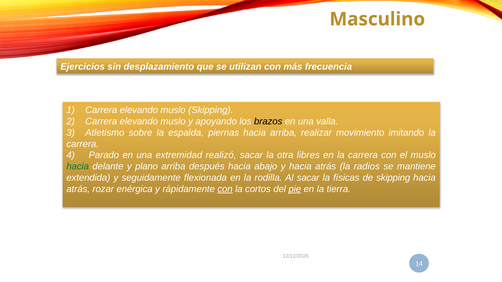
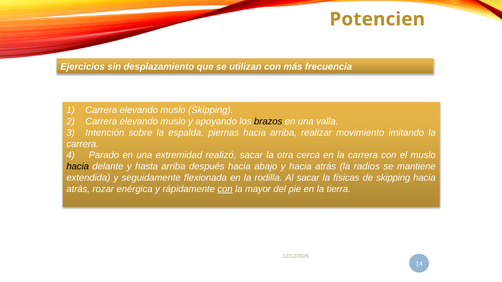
Masculino: Masculino -> Potencien (377, 19)
Atletismo: Atletismo -> Intención (105, 133)
libres: libres -> cerca (308, 155)
hacia colour: green -> black (78, 167)
plano: plano -> hasta (147, 167)
cortos: cortos -> mayor (258, 189)
pie underline: present -> none (295, 189)
